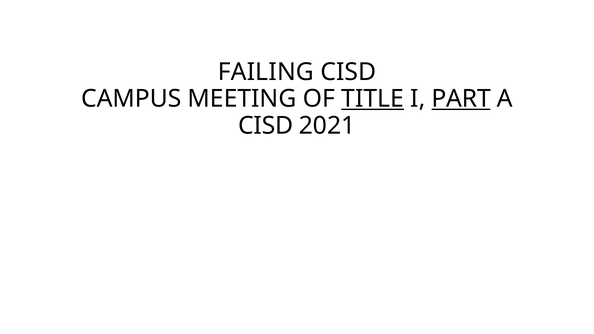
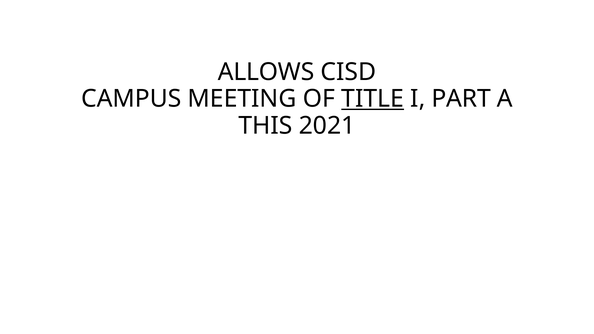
FAILING: FAILING -> ALLOWS (266, 72)
PART underline: present -> none (461, 99)
CISD: CISD -> THIS (265, 126)
